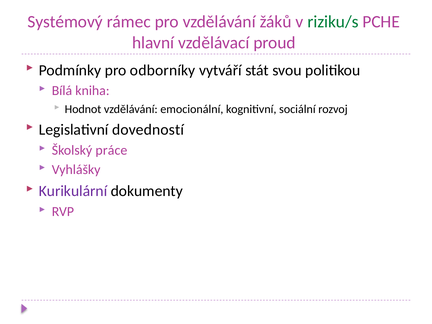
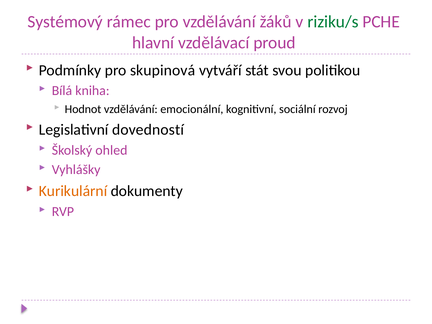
odborníky: odborníky -> skupinová (163, 70)
práce: práce -> ohled (111, 150)
Kurikulární colour: purple -> orange (73, 191)
